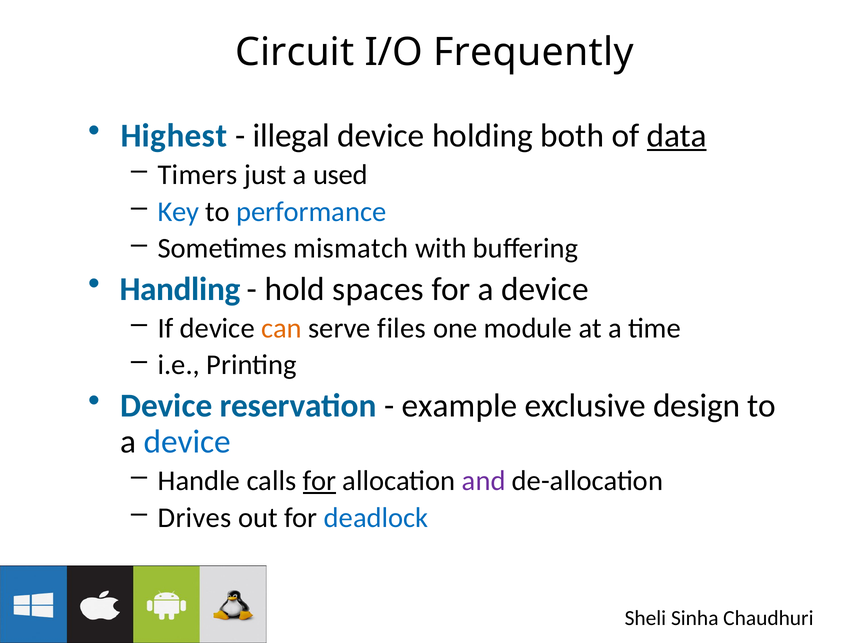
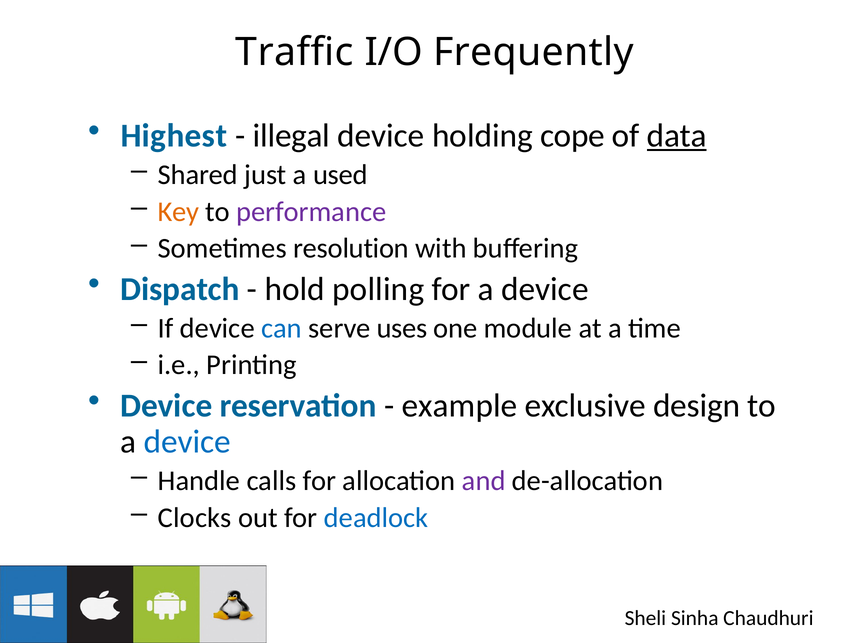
Circuit: Circuit -> Traffic (295, 52)
both: both -> cope (572, 136)
Timers: Timers -> Shared (198, 175)
Key colour: blue -> orange (178, 212)
performance colour: blue -> purple (311, 212)
mismatch: mismatch -> resolution (351, 248)
Handling: Handling -> Dispatch (180, 289)
spaces: spaces -> polling (378, 289)
can colour: orange -> blue (281, 328)
files: files -> uses (402, 328)
for underline: present -> none (319, 481)
Drives: Drives -> Clocks (195, 517)
